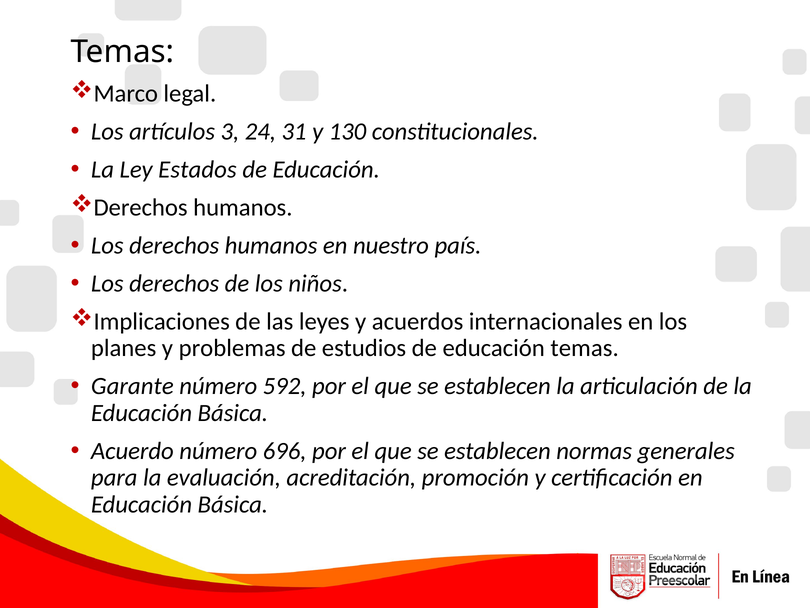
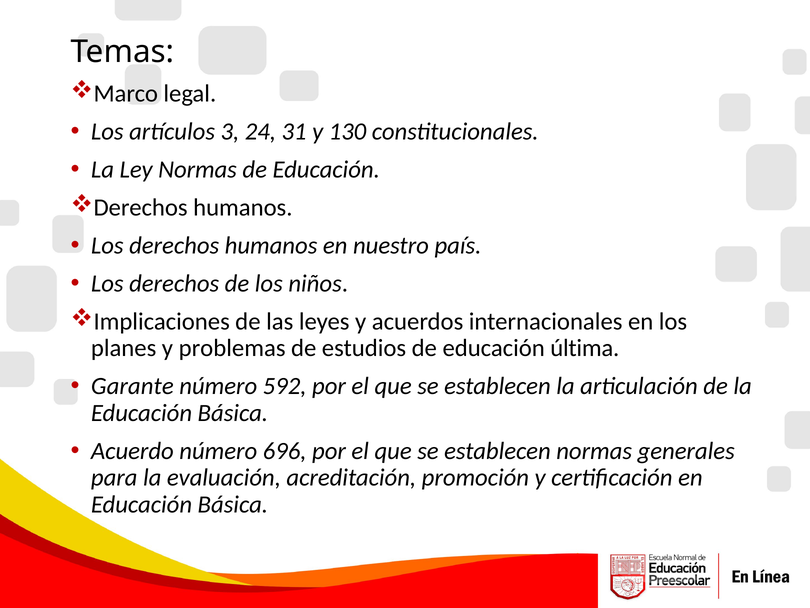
Ley Estados: Estados -> Normas (198, 169)
educación temas: temas -> última (585, 348)
